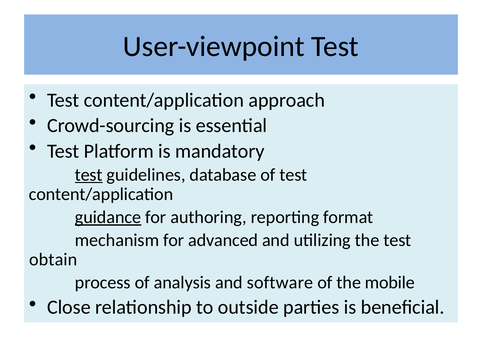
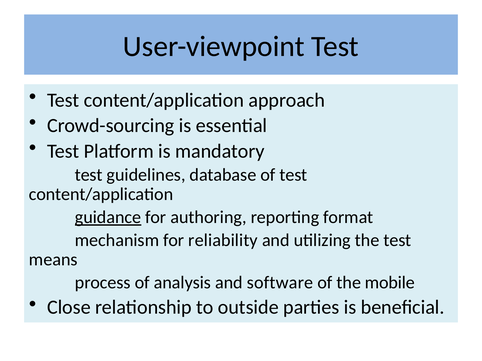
test underline: present -> none (89, 175)
advanced: advanced -> reliability (223, 240)
obtain: obtain -> means (53, 260)
